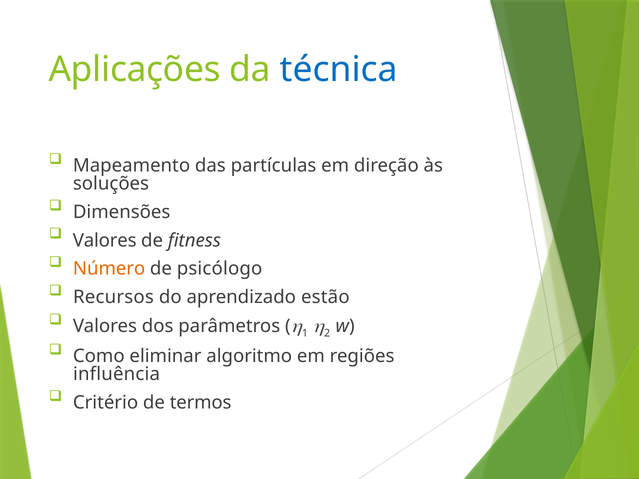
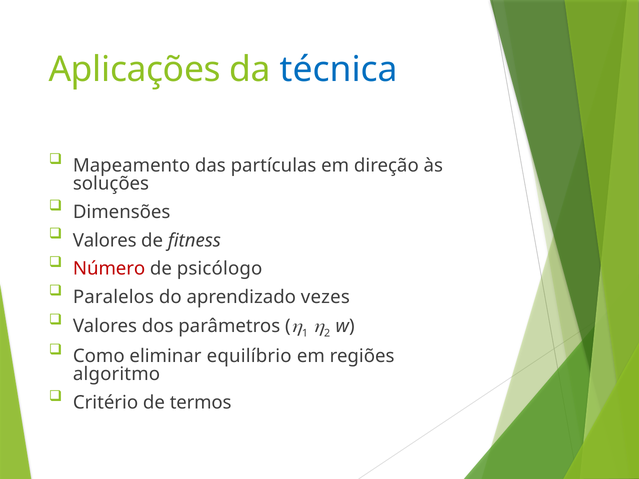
Número colour: orange -> red (109, 269)
Recursos: Recursos -> Paralelos (113, 297)
estão: estão -> vezes (325, 297)
algoritmo: algoritmo -> equilíbrio (249, 356)
influência: influência -> algoritmo (117, 374)
